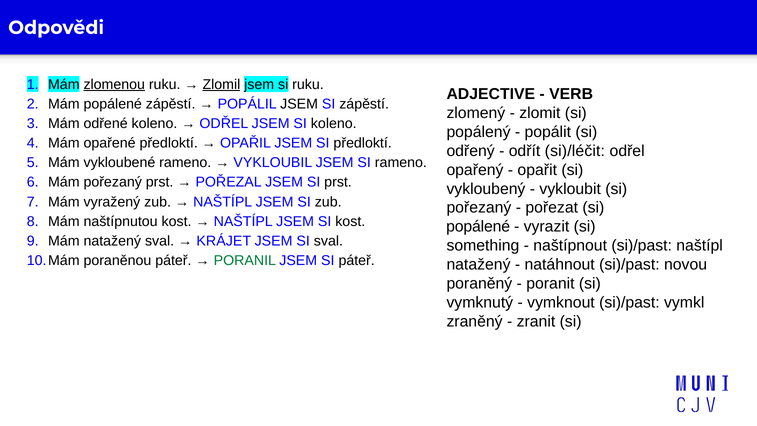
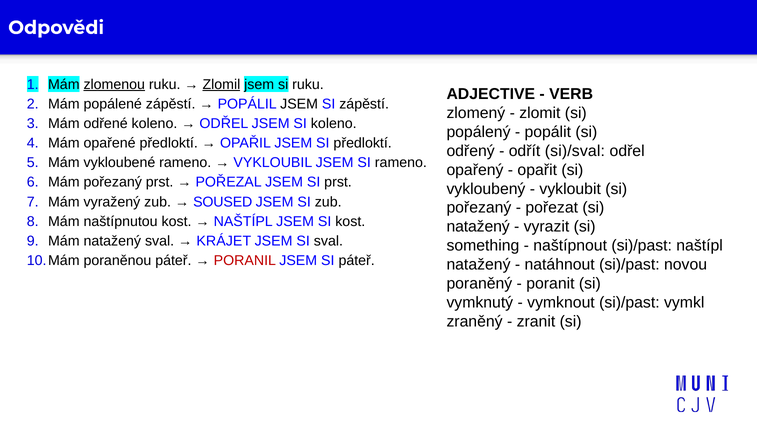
si)/léčit: si)/léčit -> si)/sval (575, 151)
NAŠTÍPL: NAŠTÍPL -> SOUSED (223, 202)
popálené: popálené -> natažený (478, 227)
PORANIL colour: green -> red (245, 261)
